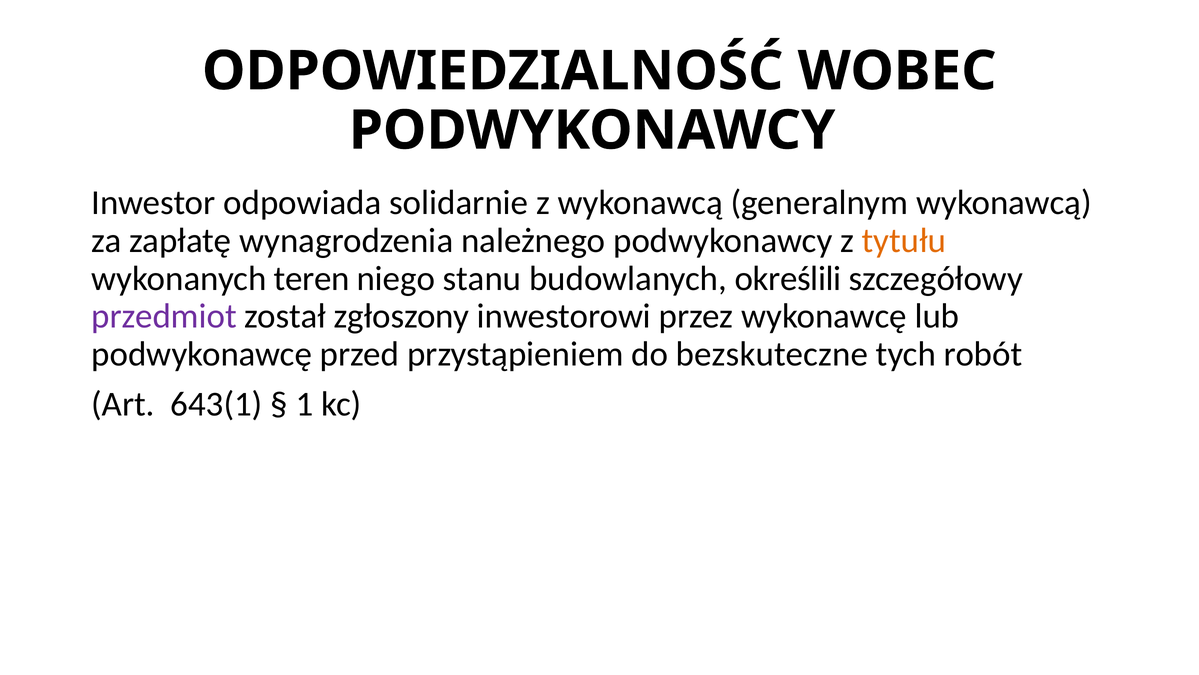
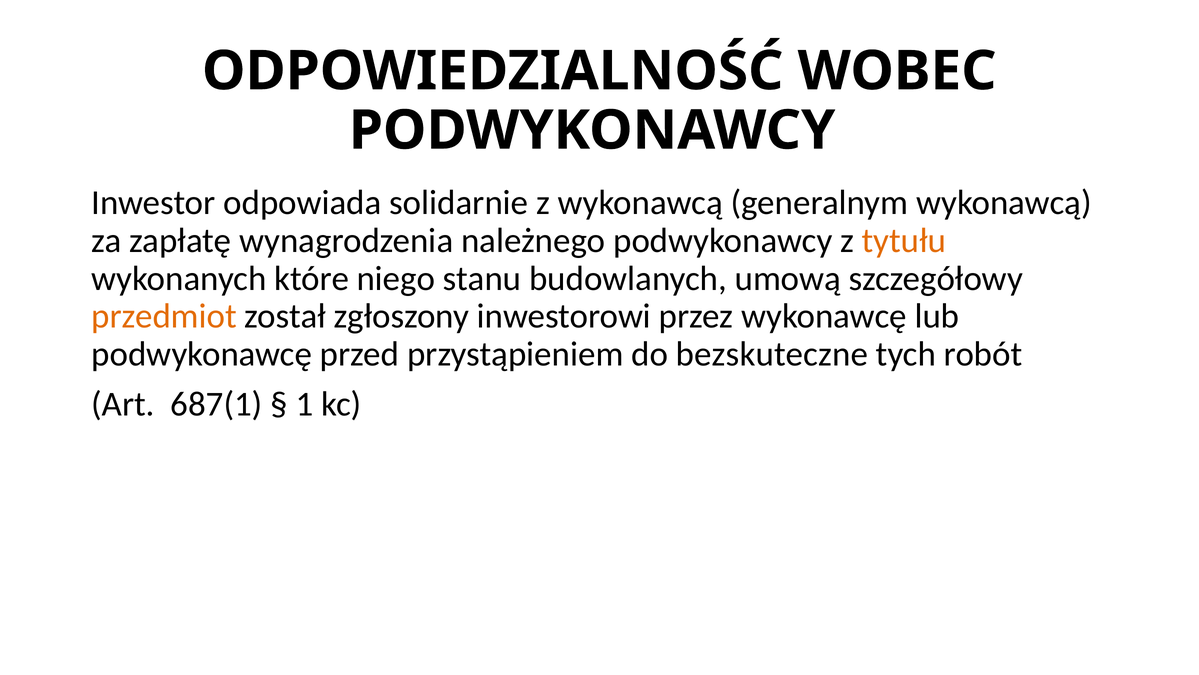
teren: teren -> które (312, 278)
określili: określili -> umową (788, 278)
przedmiot colour: purple -> orange (164, 316)
643(1: 643(1 -> 687(1 (216, 404)
